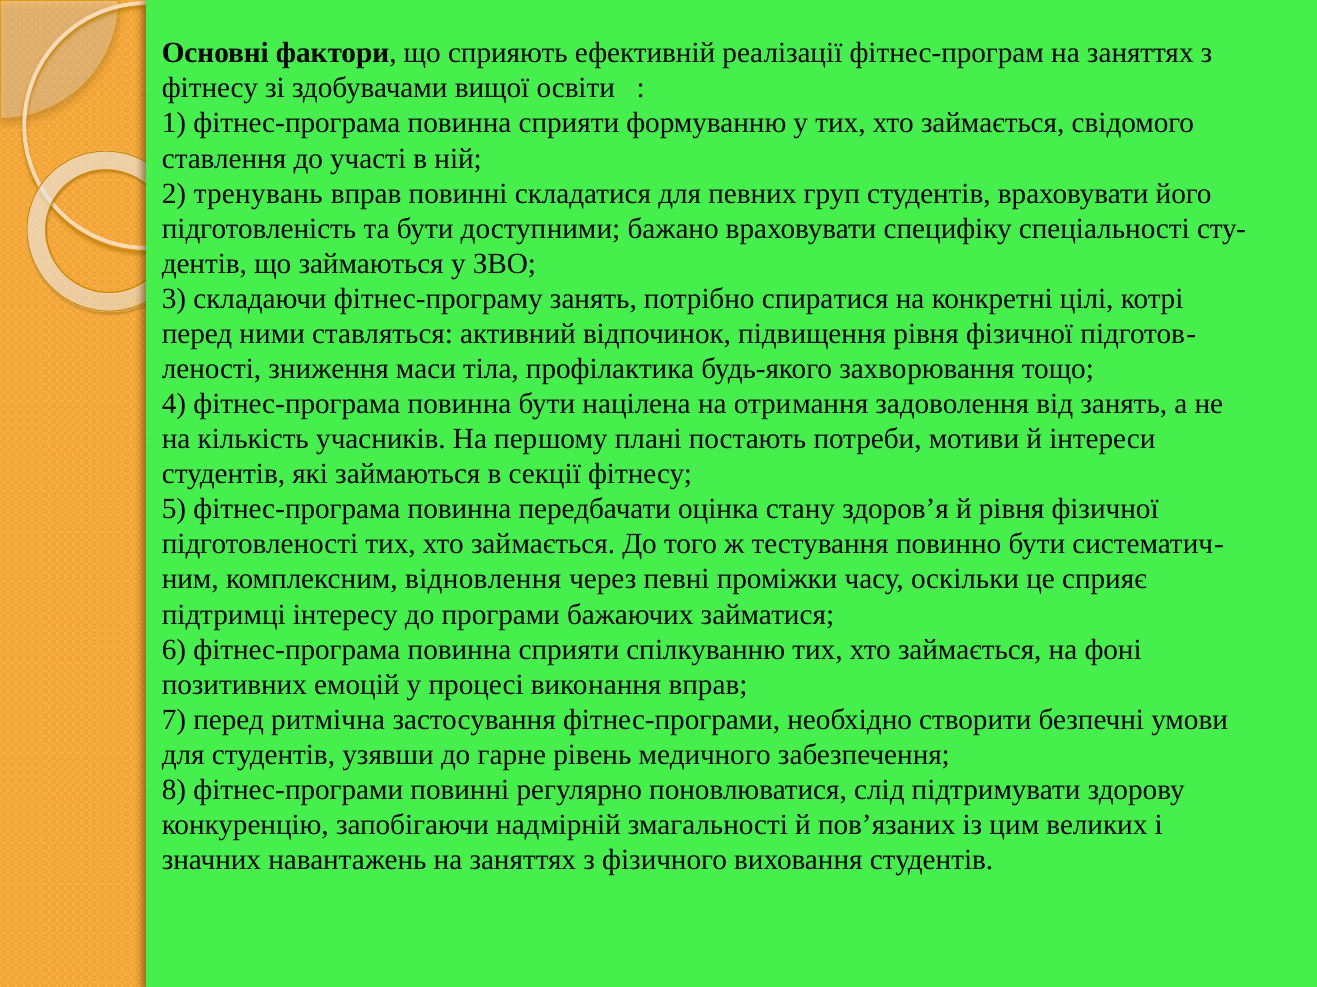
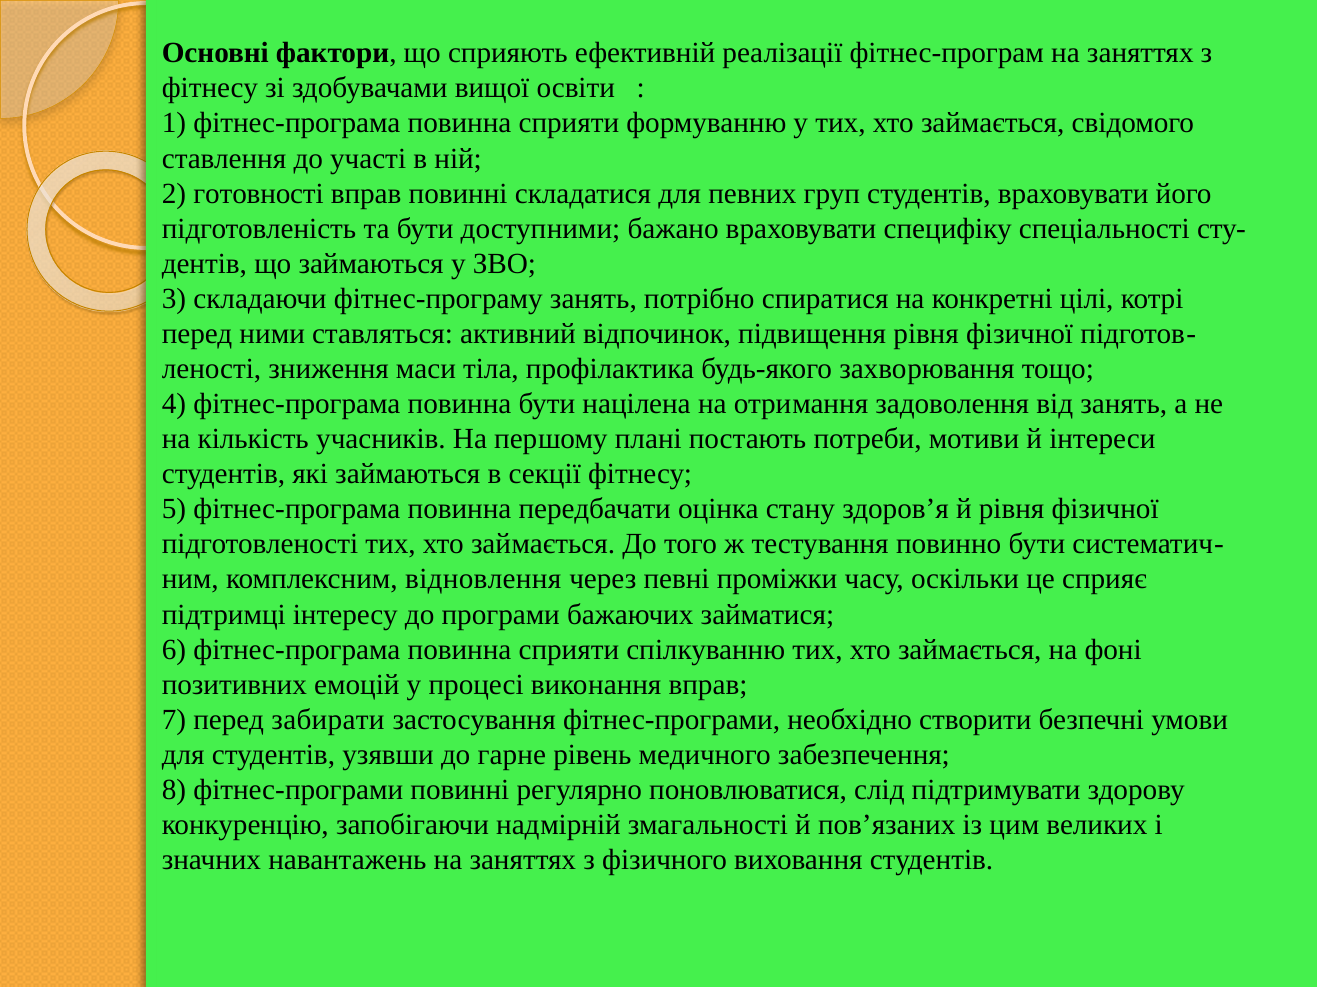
тренувань: тренувань -> готовності (259, 194)
ритмічна: ритмічна -> забирати (328, 720)
